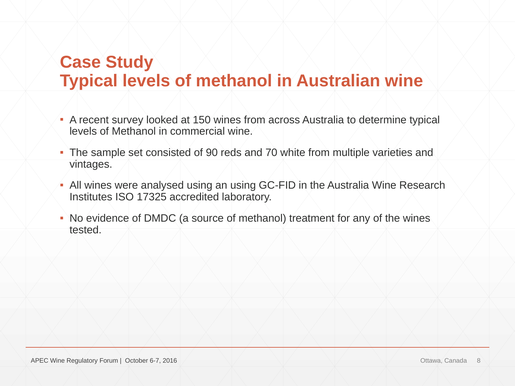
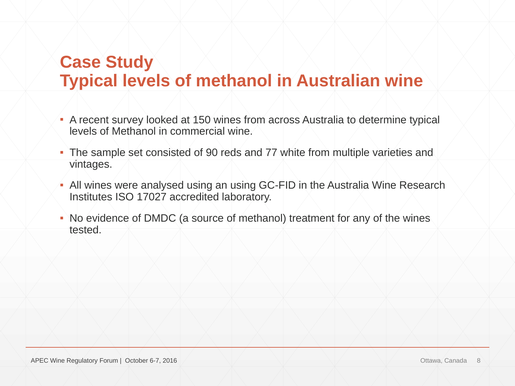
70: 70 -> 77 (271, 153)
17325: 17325 -> 17027 (152, 197)
